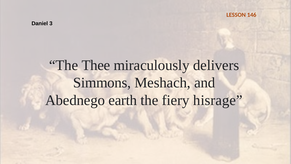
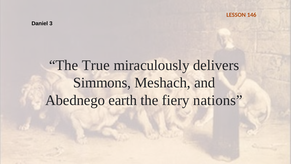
Thee: Thee -> True (96, 65)
hisrage: hisrage -> nations (218, 100)
